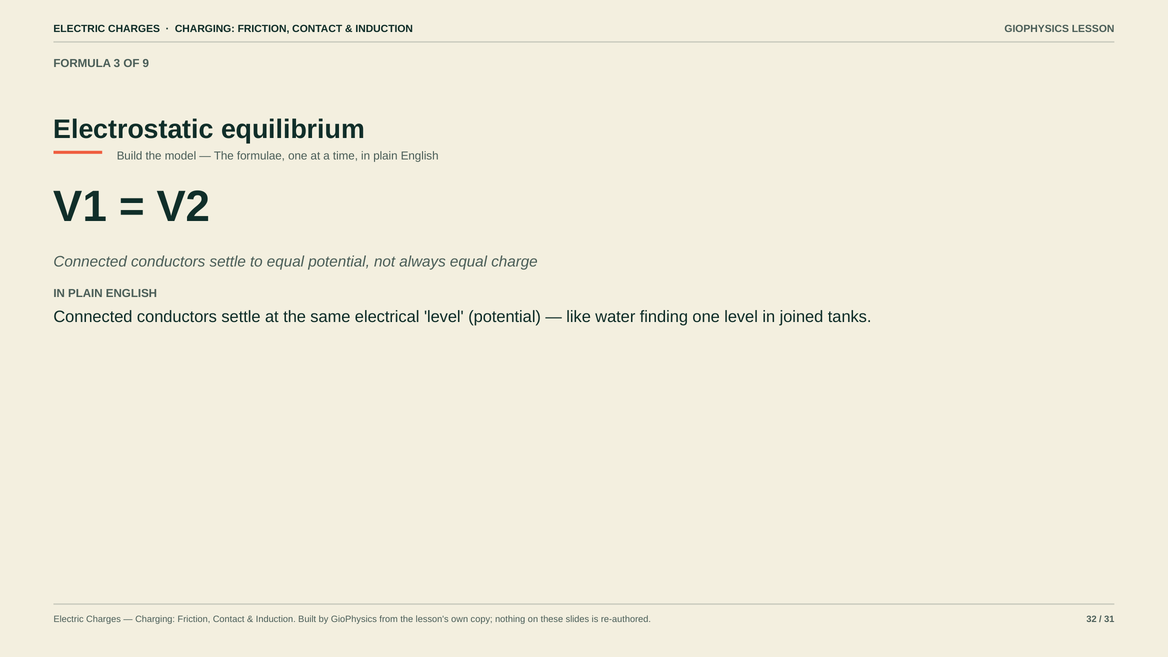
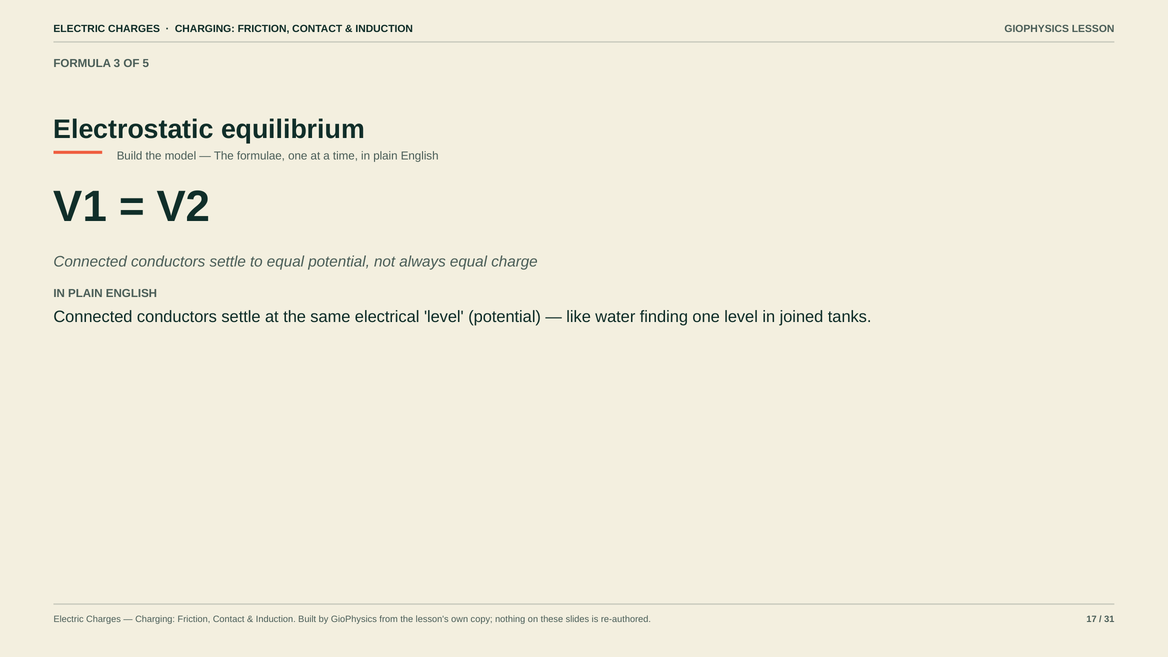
9: 9 -> 5 (146, 64)
32: 32 -> 17 (1092, 619)
